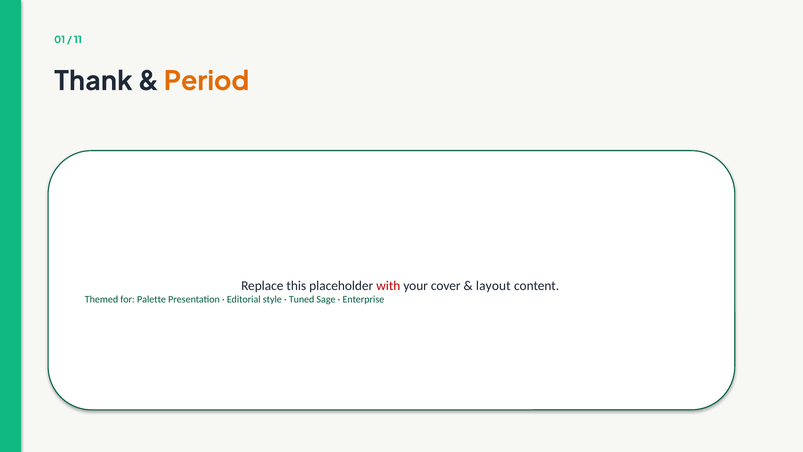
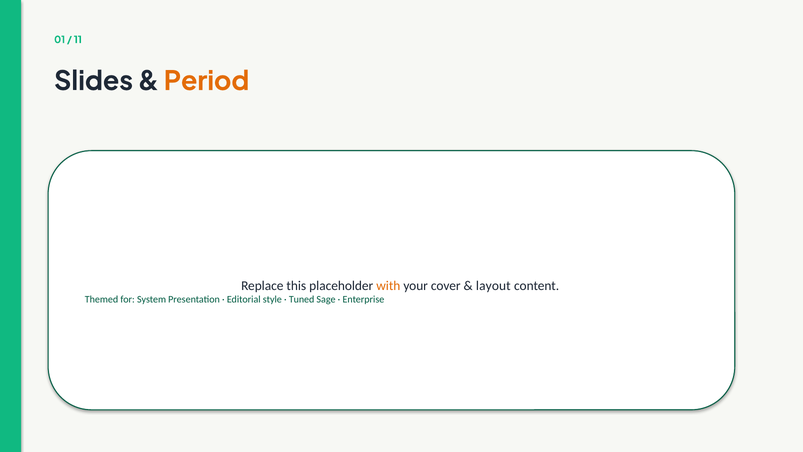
Thank: Thank -> Slides (94, 81)
with colour: red -> orange (388, 285)
Palette: Palette -> System (152, 299)
